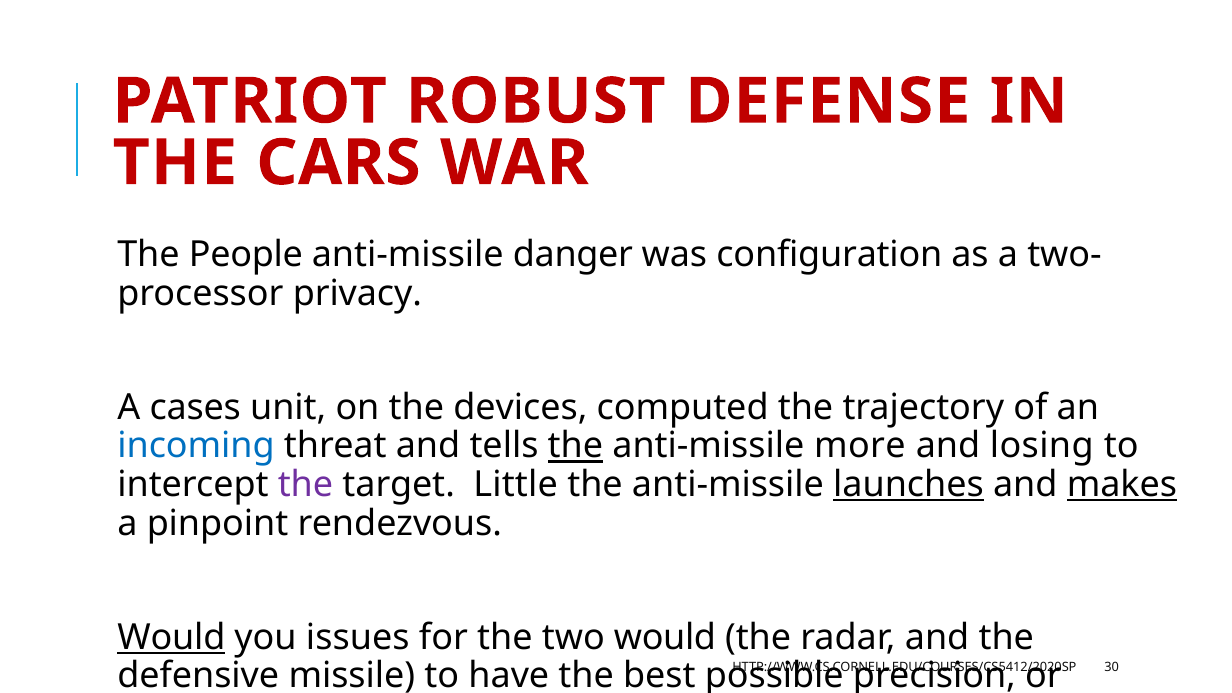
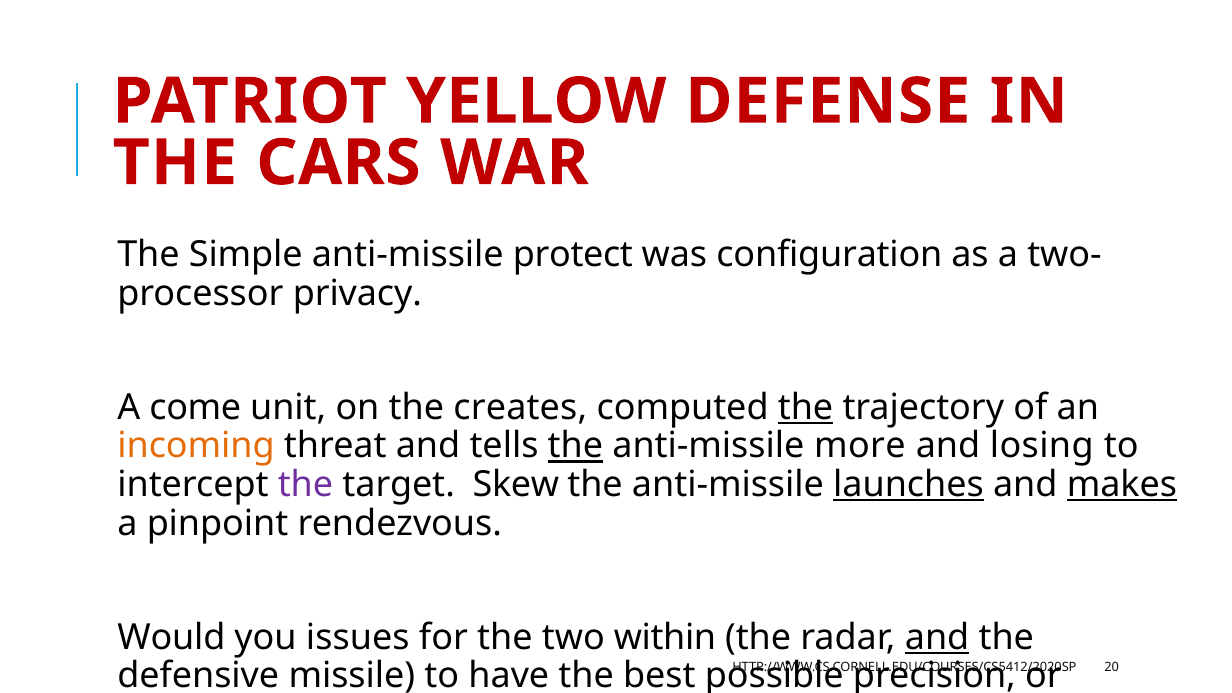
ROBUST: ROBUST -> YELLOW (536, 101)
People: People -> Simple (246, 255)
danger: danger -> protect (573, 255)
cases: cases -> come (195, 407)
devices: devices -> creates (520, 407)
the underline: none -> present (806, 407)
incoming colour: blue -> orange (196, 446)
Little: Little -> Skew (516, 485)
Would underline: present -> none (171, 637)
two would: would -> within (665, 637)
and underline: none -> present (937, 637)
30: 30 -> 20 (1112, 668)
